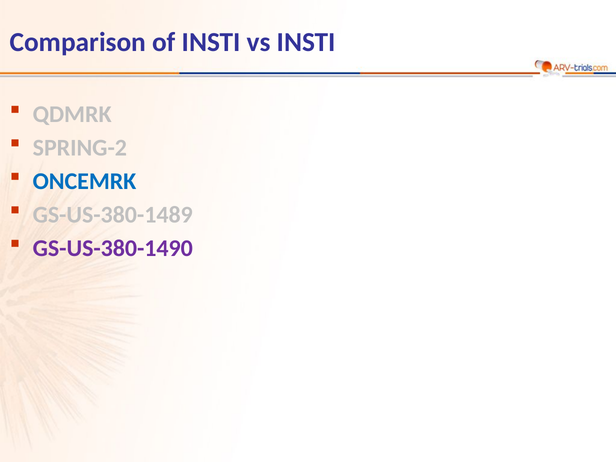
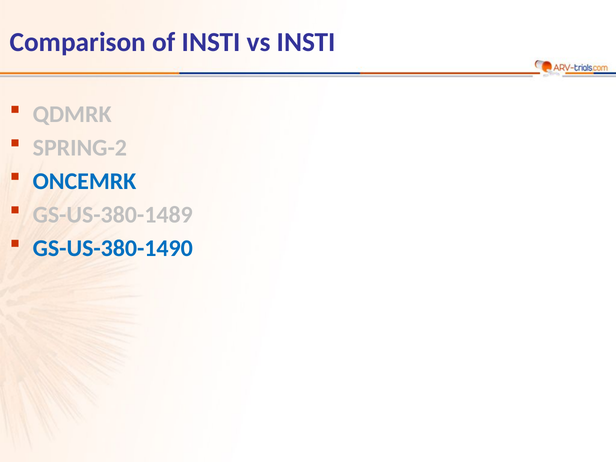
GS-US-380-1490 colour: purple -> blue (113, 248)
